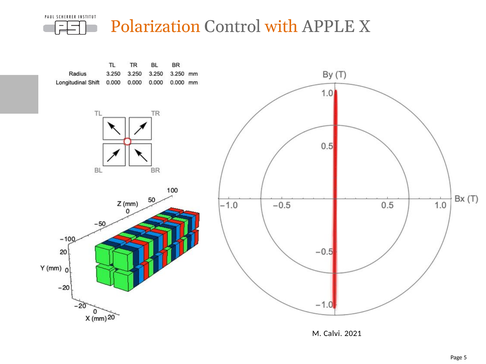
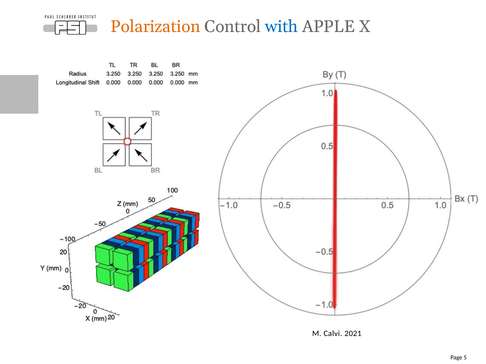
with colour: orange -> blue (282, 27)
